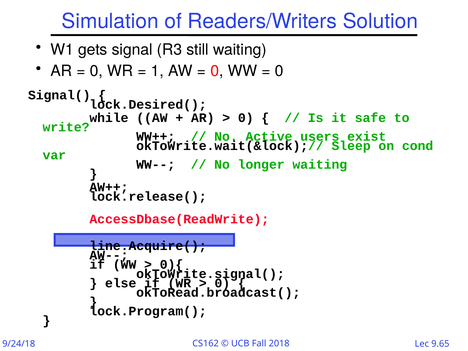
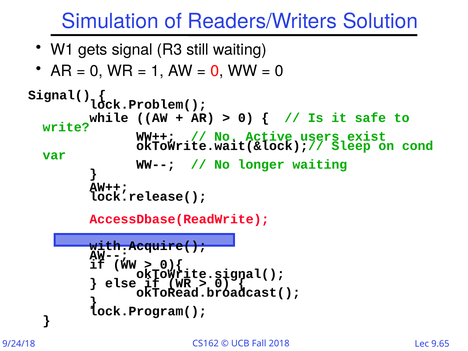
lock.Desired(: lock.Desired( -> lock.Problem( (148, 105)
line.Acquire(: line.Acquire( -> with.Acquire( (148, 246)
